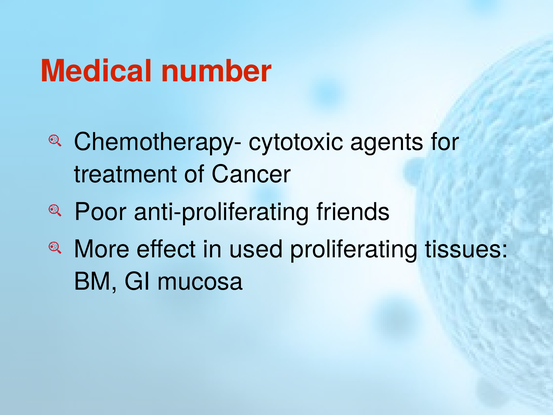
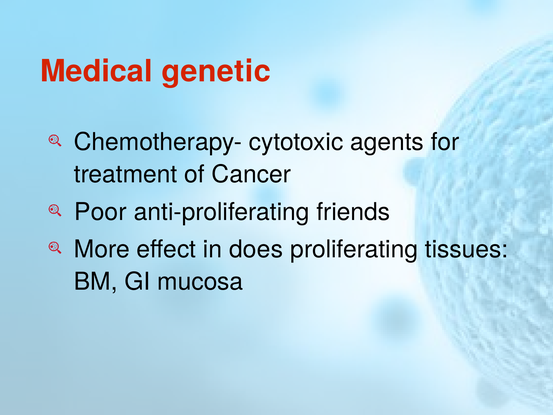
number: number -> genetic (216, 71)
used: used -> does (256, 249)
